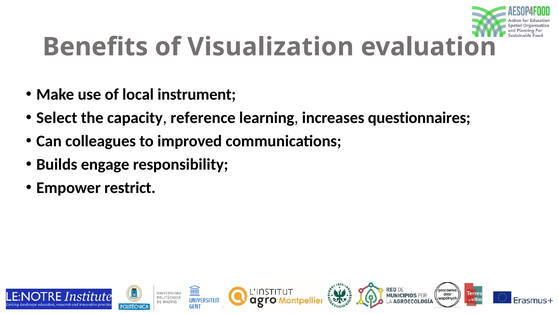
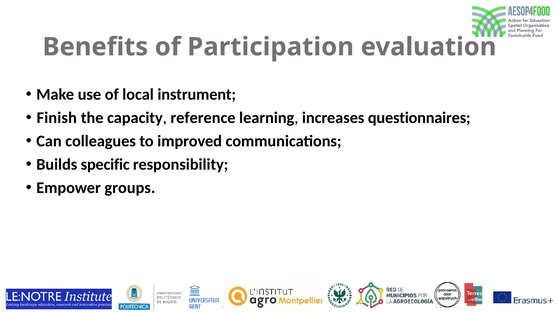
Visualization: Visualization -> Participation (271, 47)
Select: Select -> Finish (57, 118)
engage: engage -> specific (105, 164)
restrict: restrict -> groups (130, 188)
